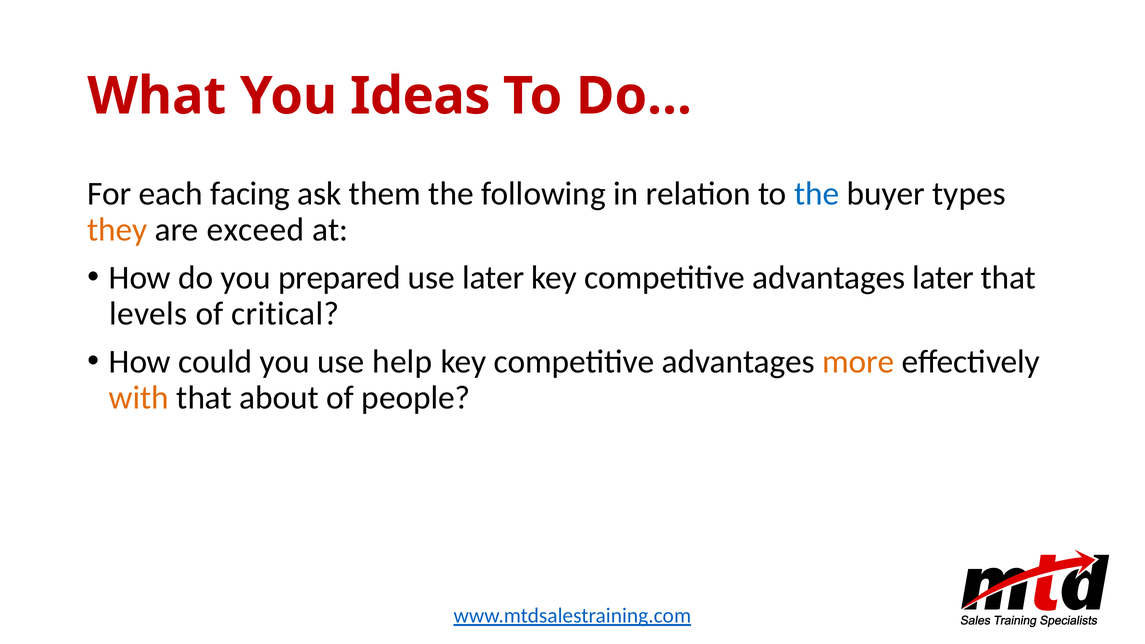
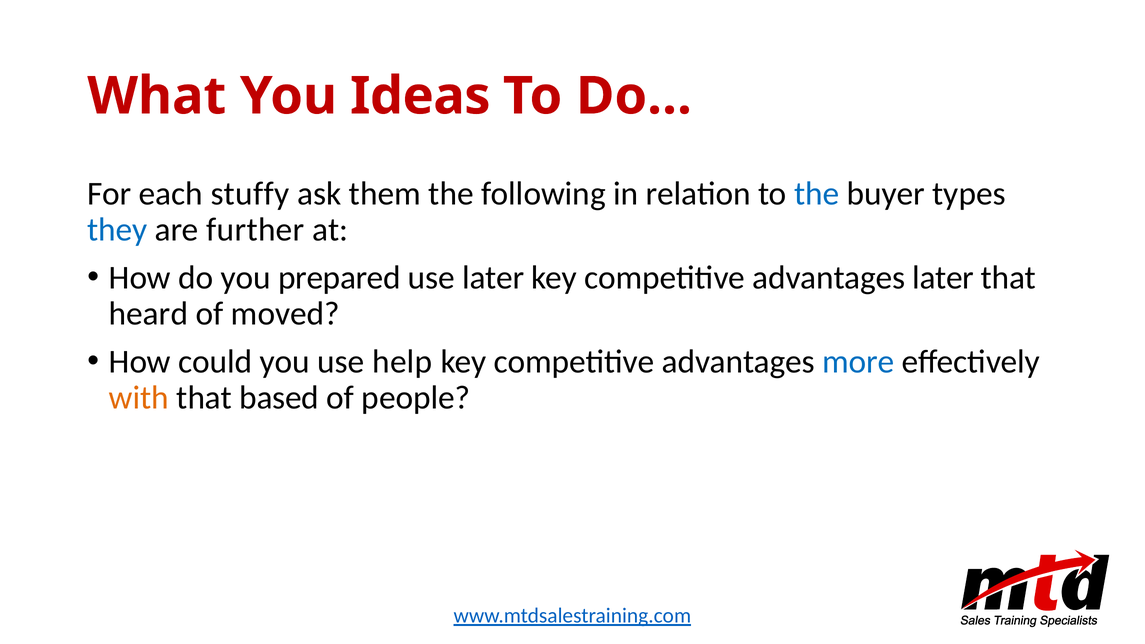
facing: facing -> stuffy (250, 194)
they colour: orange -> blue (117, 230)
exceed: exceed -> further (255, 230)
levels: levels -> heard (148, 314)
critical: critical -> moved (285, 314)
more colour: orange -> blue (858, 362)
about: about -> based (279, 398)
